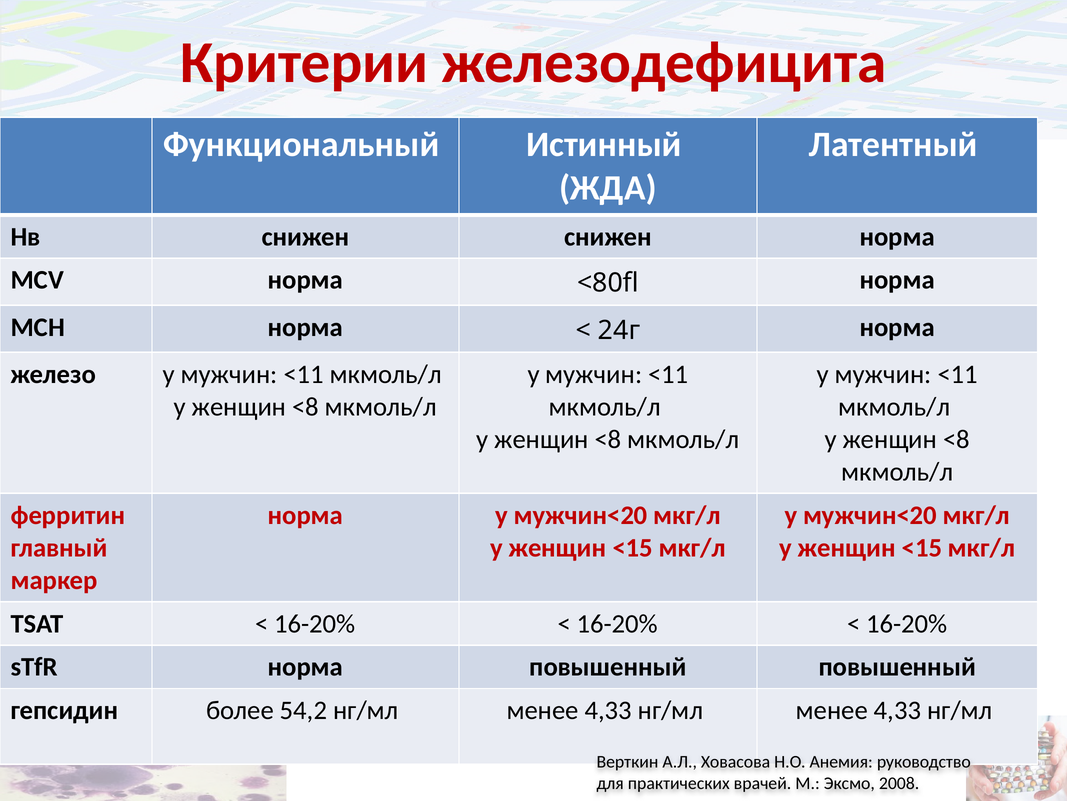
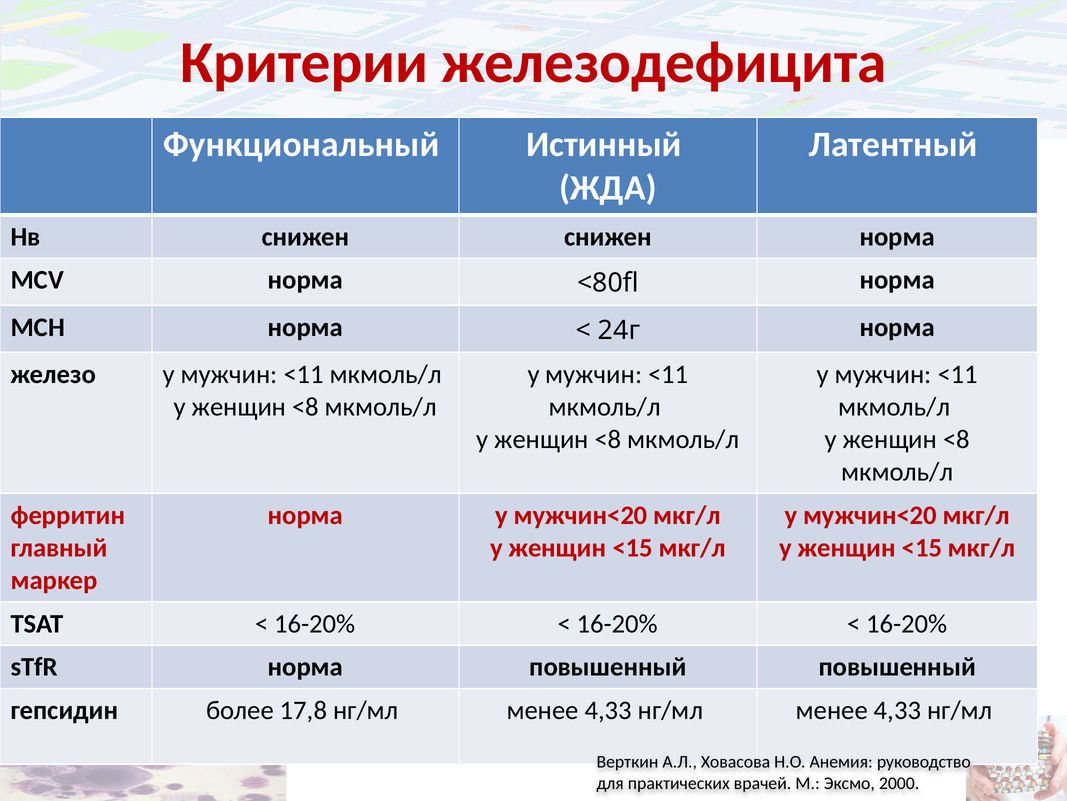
54,2: 54,2 -> 17,8 (303, 710)
2008: 2008 -> 2000 (899, 783)
